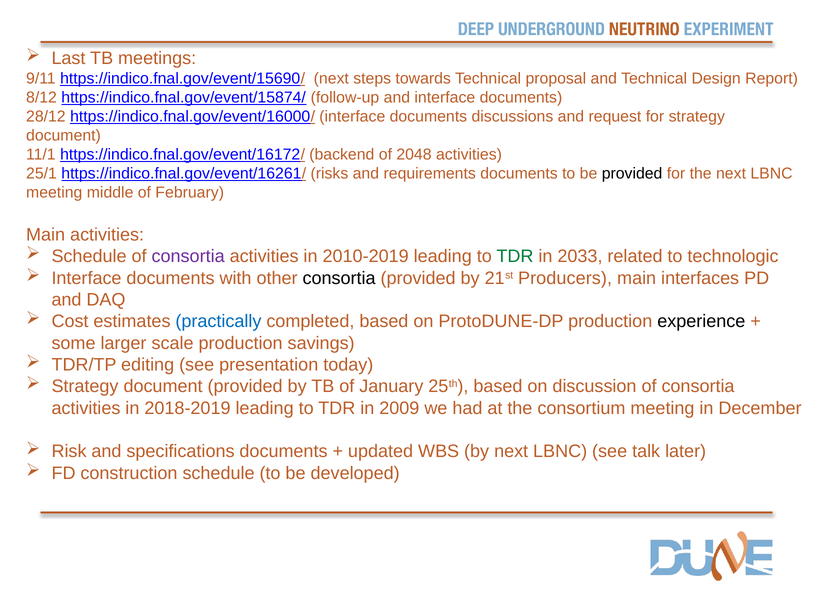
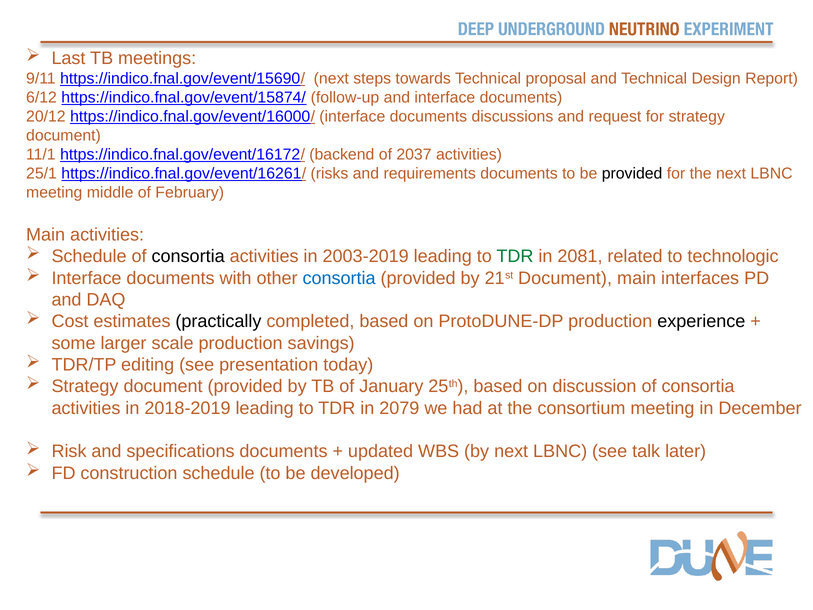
8/12: 8/12 -> 6/12 (41, 98)
28/12: 28/12 -> 20/12 (46, 117)
2048: 2048 -> 2037 (414, 155)
consortia colour: purple -> black (188, 256)
2010-2019: 2010-2019 -> 2003-2019 (366, 256)
2033: 2033 -> 2081 (580, 256)
consortia colour: black -> blue (339, 278)
21st Producers: Producers -> Document (565, 278)
practically colour: blue -> black (218, 321)
2009: 2009 -> 2079 (399, 408)
